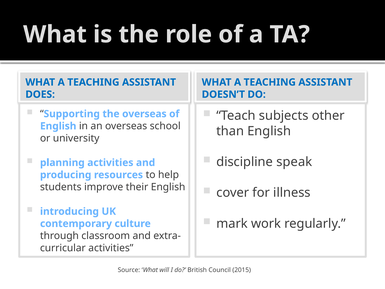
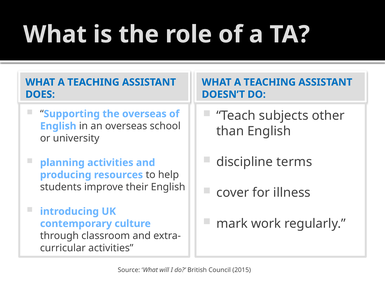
speak: speak -> terms (294, 162)
